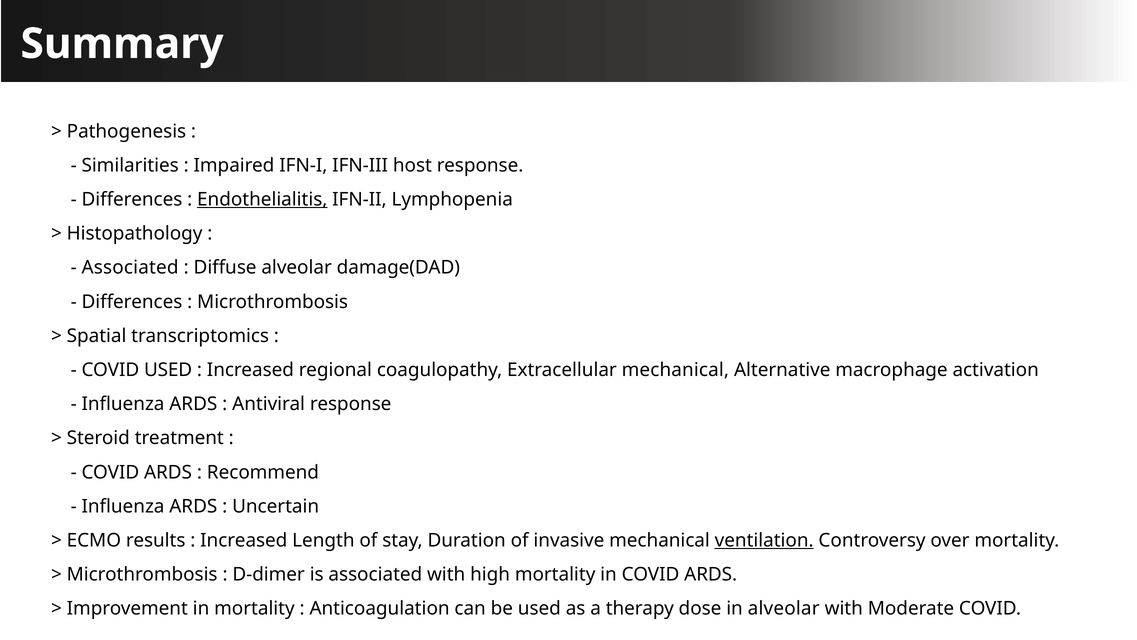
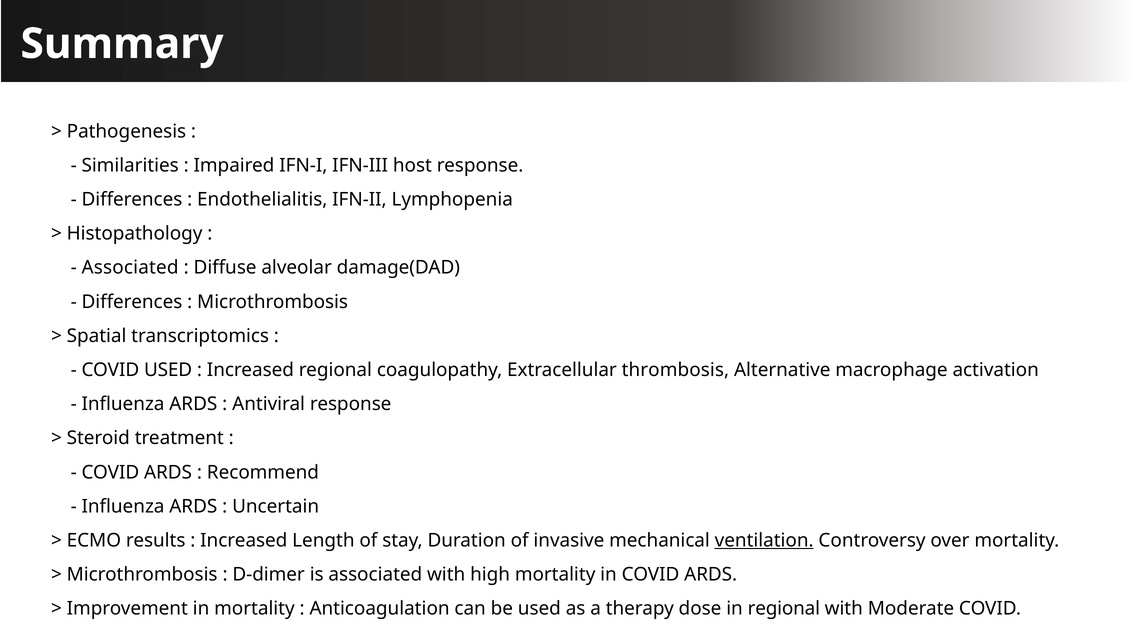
Endothelialitis underline: present -> none (262, 199)
Extracellular mechanical: mechanical -> thrombosis (675, 370)
in alveolar: alveolar -> regional (784, 608)
